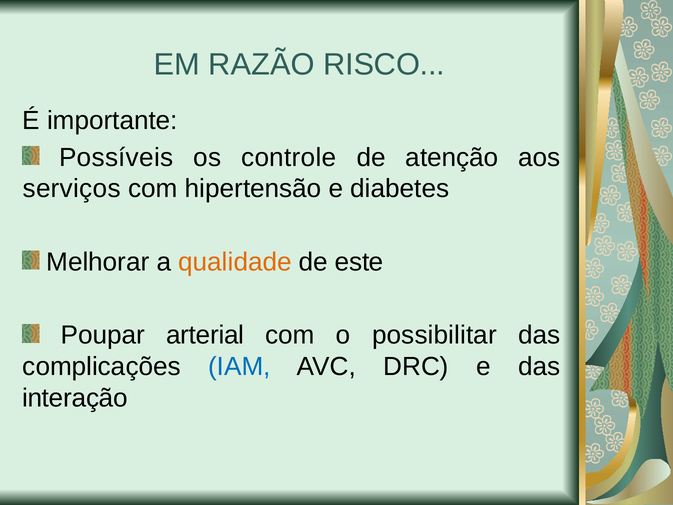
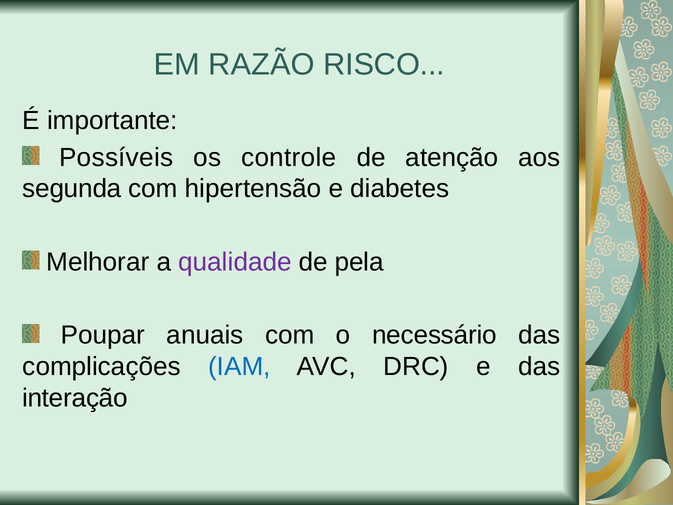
serviços: serviços -> segunda (72, 189)
qualidade colour: orange -> purple (235, 262)
este: este -> pela (359, 262)
arterial: arterial -> anuais (205, 335)
possibilitar: possibilitar -> necessário (435, 335)
